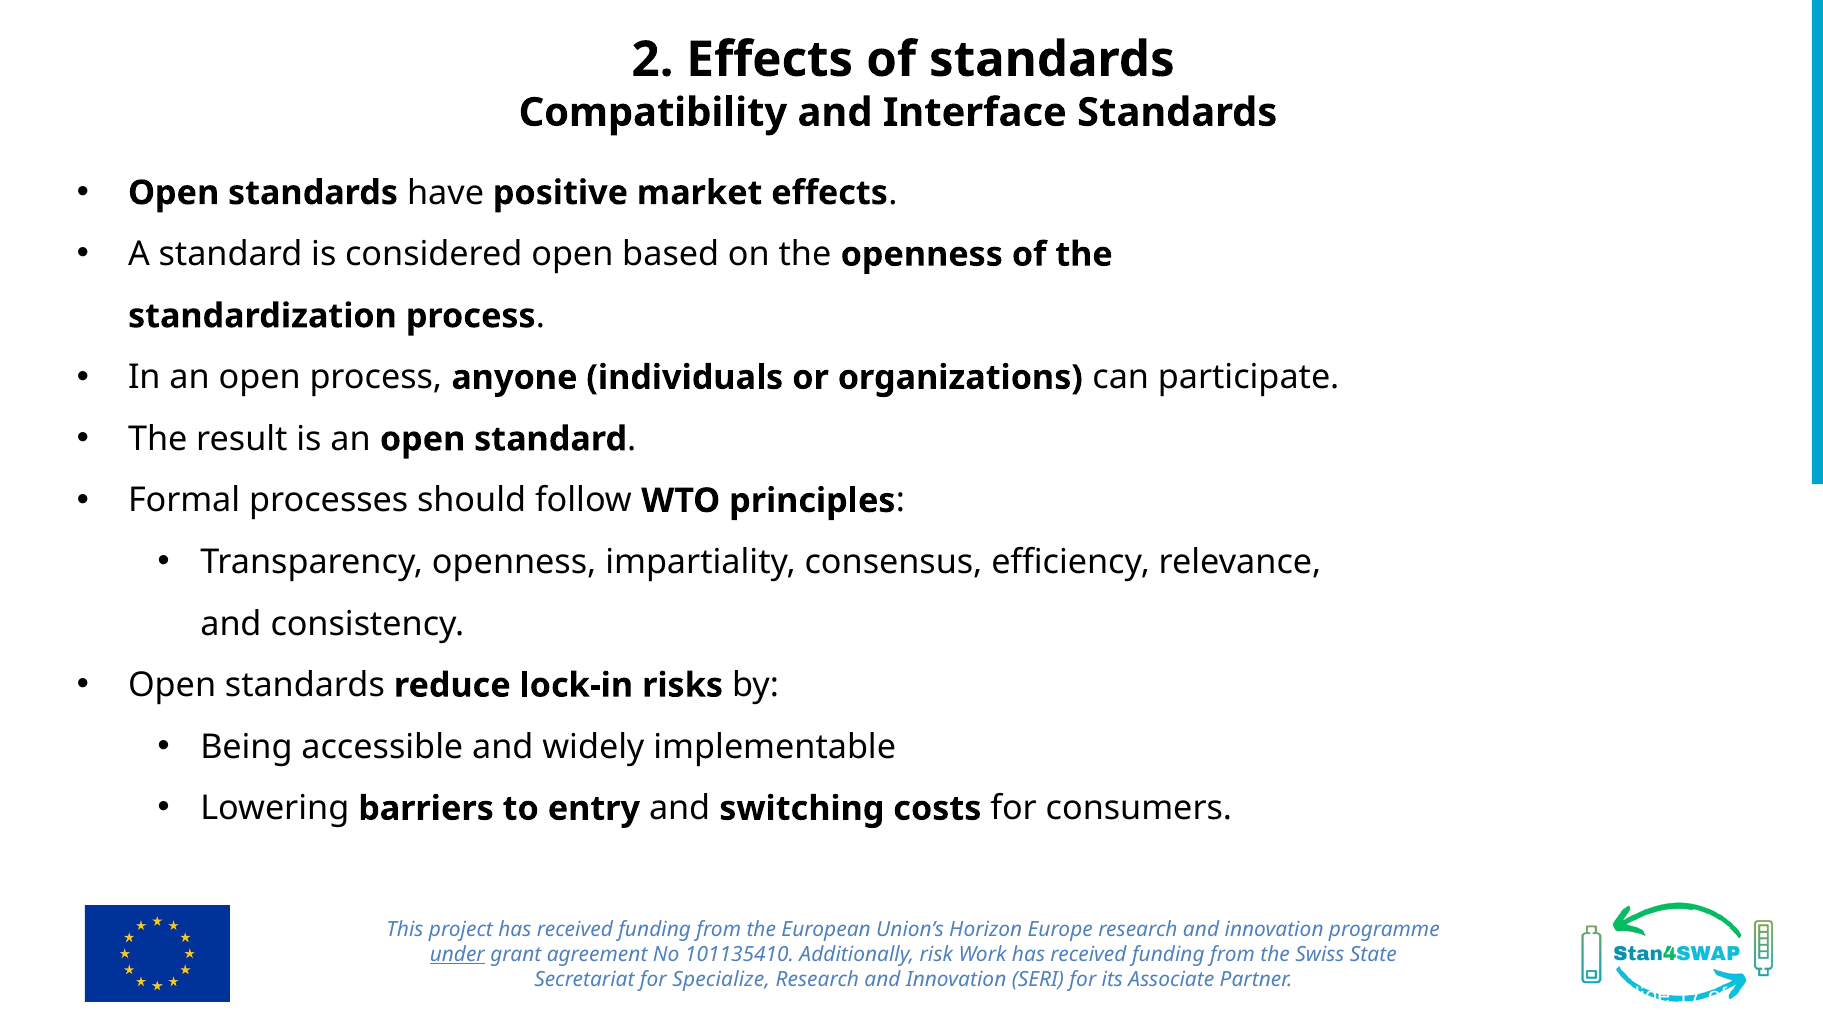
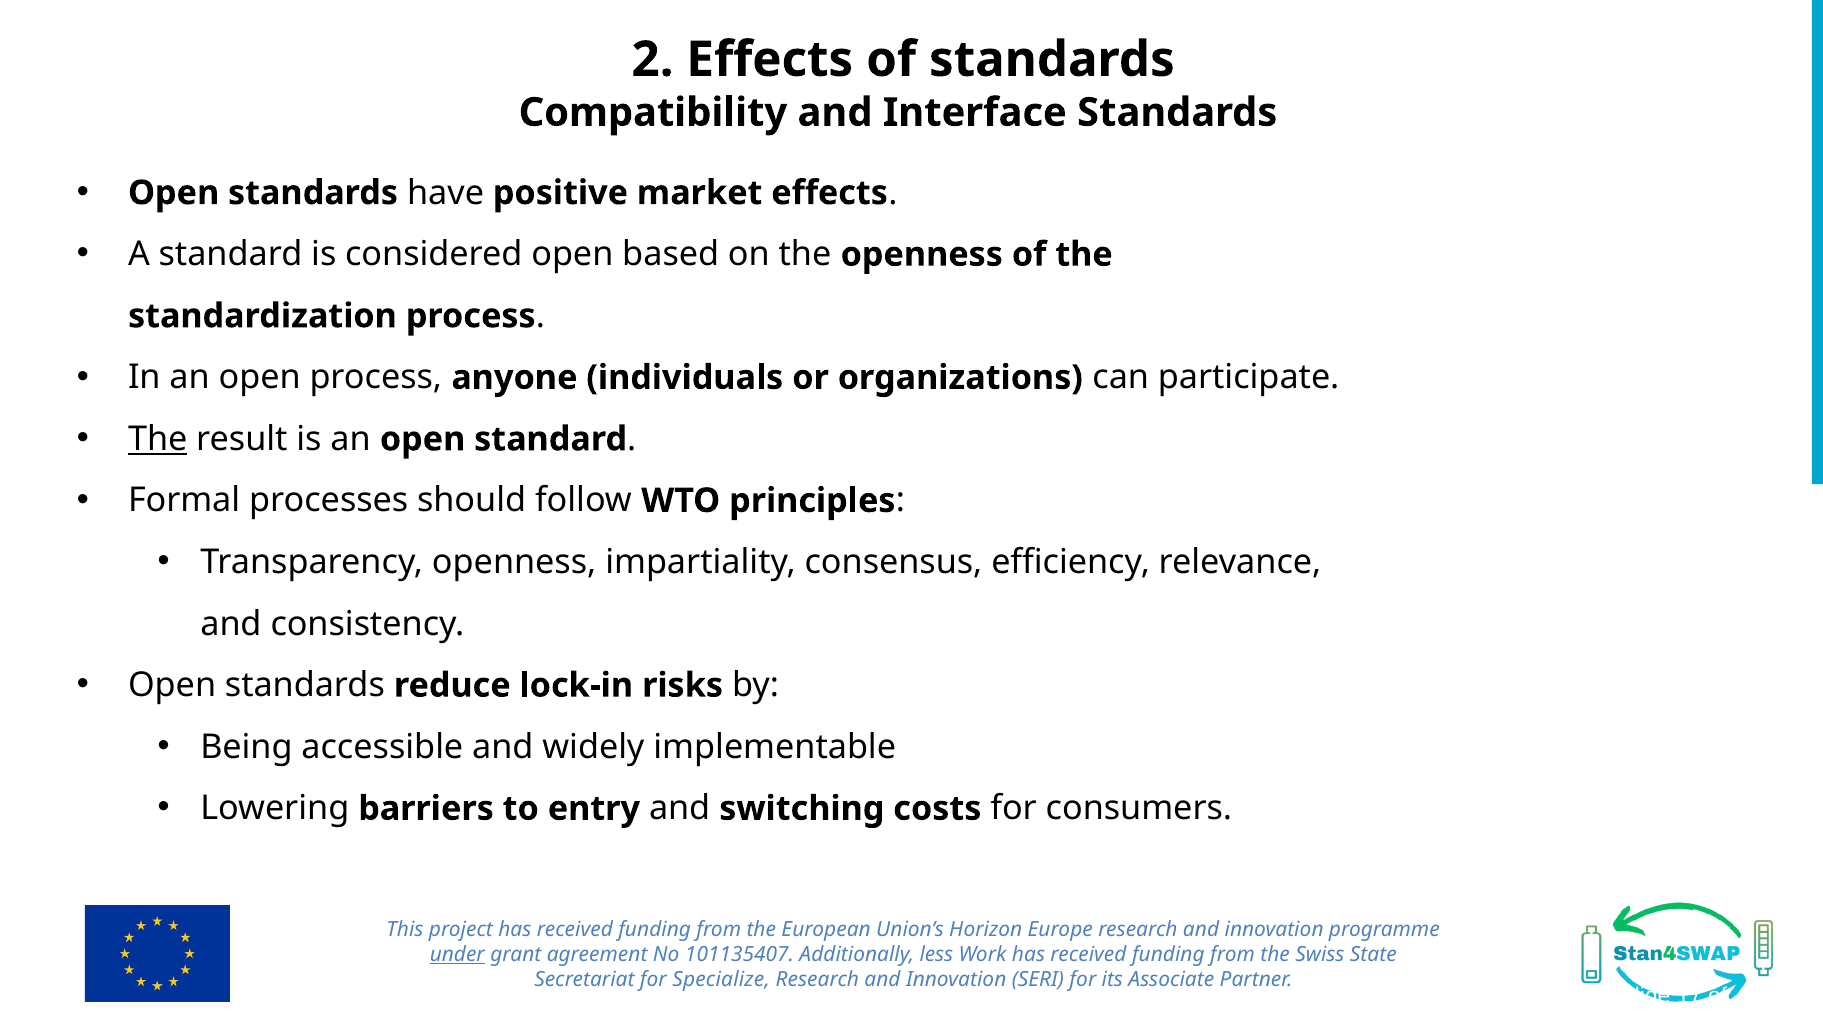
The underline: none -> present (158, 439)
101135410: 101135410 -> 101135407 (740, 954)
risk: risk -> less (936, 954)
